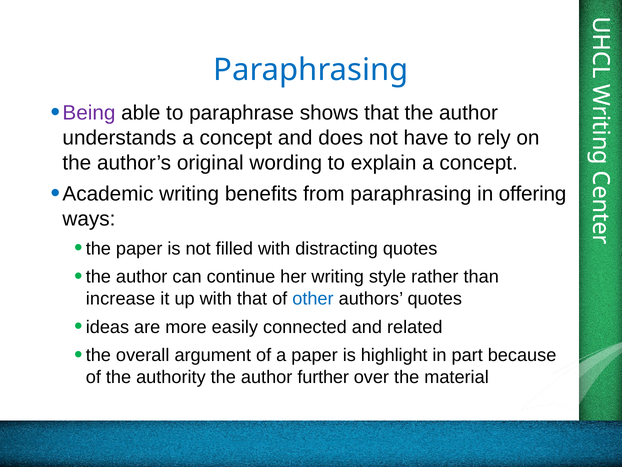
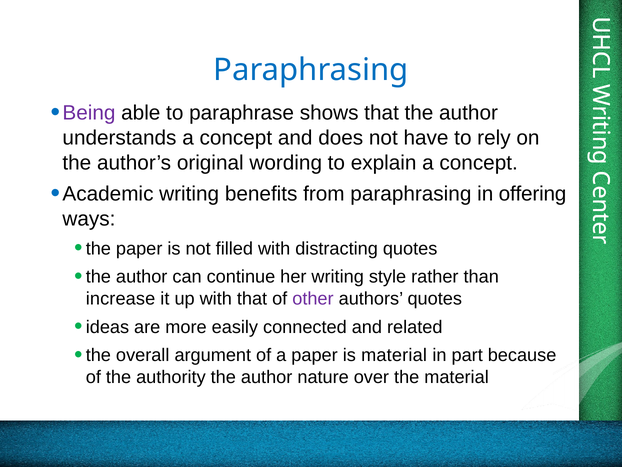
other colour: blue -> purple (313, 298)
is highlight: highlight -> material (394, 355)
further: further -> nature (323, 377)
